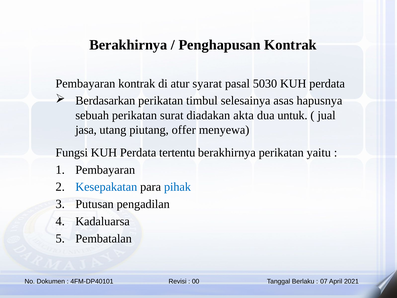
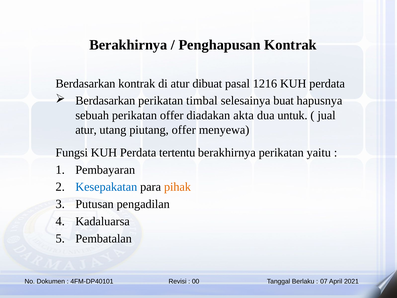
Pembayaran: Pembayaran -> Berdasarkan (85, 83)
syarat: syarat -> dibuat (207, 83)
5030: 5030 -> 1216 (265, 83)
timbul: timbul -> timbal (202, 101)
asas: asas -> buat (284, 101)
perikatan surat: surat -> offer (172, 115)
jasa: jasa -> atur (86, 130)
pihak colour: blue -> orange (177, 187)
